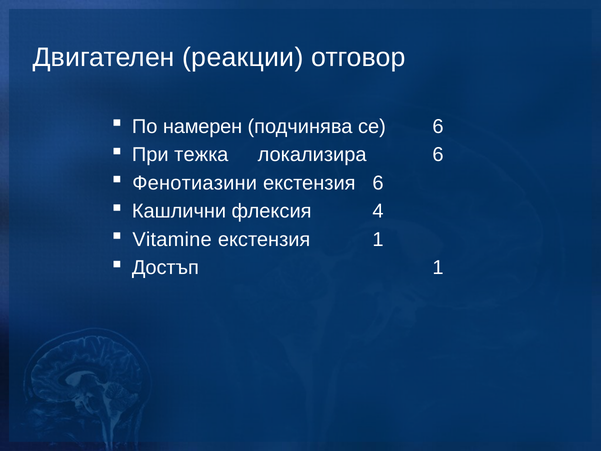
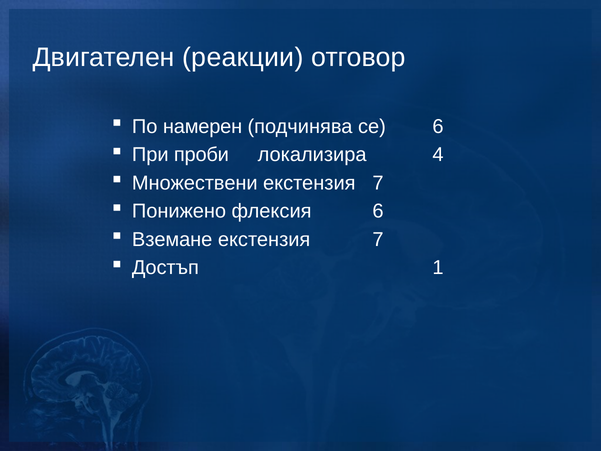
тежка: тежка -> проби (201, 155)
локализира 6: 6 -> 4 (438, 155)
Фенотиазини: Фенотиазини -> Множествени (195, 183)
6: 6 -> 7 (378, 183)
Кашлични: Кашлични -> Понижено (179, 211)
флексия 4: 4 -> 6 (378, 211)
Vitamine: Vitamine -> Вземане (172, 239)
1: 1 -> 7 (378, 239)
